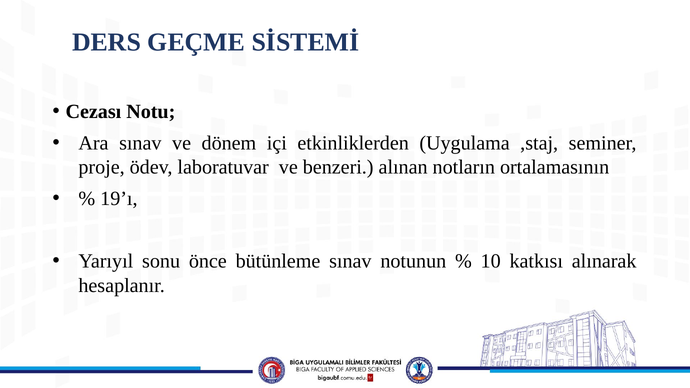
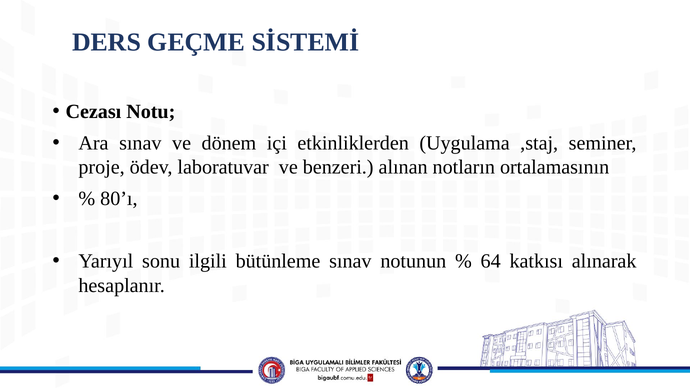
19’ı: 19’ı -> 80’ı (119, 199)
önce: önce -> ilgili (208, 261)
10: 10 -> 64 (491, 261)
